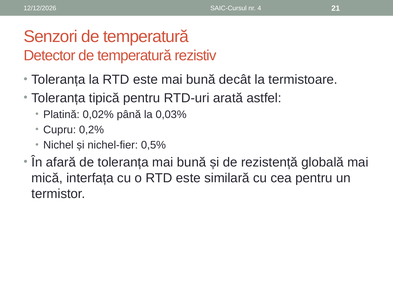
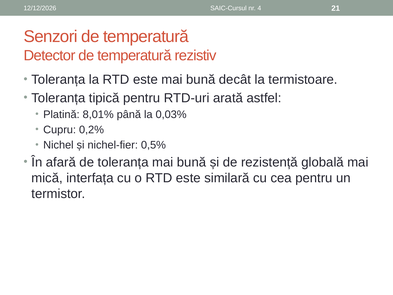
0,02%: 0,02% -> 8,01% (98, 114)
